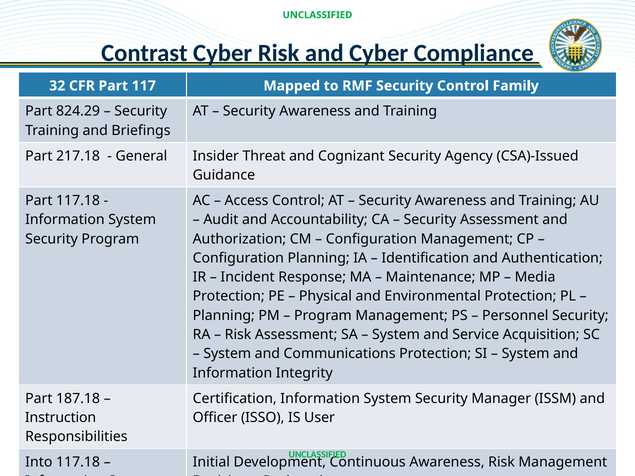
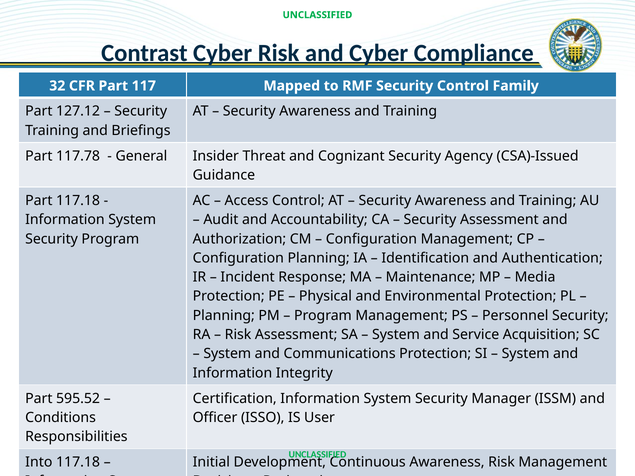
824.29: 824.29 -> 127.12 (78, 111)
217.18: 217.18 -> 117.78 (78, 156)
187.18: 187.18 -> 595.52 (78, 399)
Instruction: Instruction -> Conditions (61, 418)
